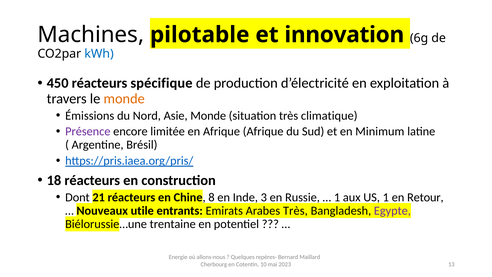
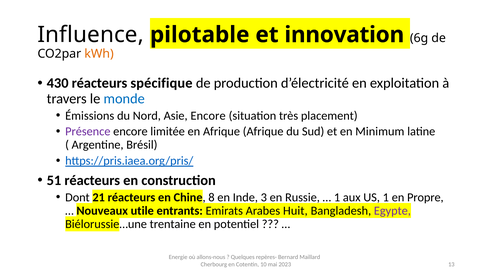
Machines: Machines -> Influence (91, 35)
kWh colour: blue -> orange (99, 54)
450: 450 -> 430 (58, 83)
monde colour: orange -> blue (124, 99)
Asie Monde: Monde -> Encore (208, 116)
climatique: climatique -> placement (329, 116)
18: 18 -> 51 (54, 180)
Retour: Retour -> Propre (425, 197)
Arabes Très: Très -> Huit (295, 210)
